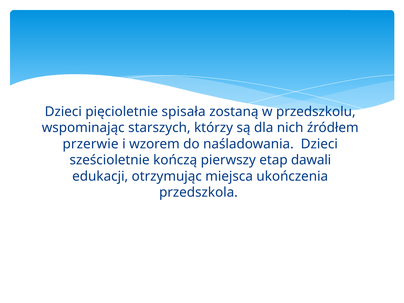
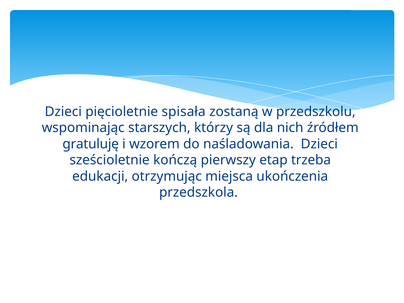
przerwie: przerwie -> gratuluję (91, 144)
dawali: dawali -> trzeba (311, 160)
